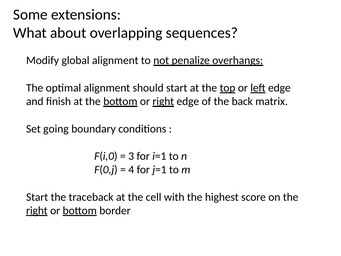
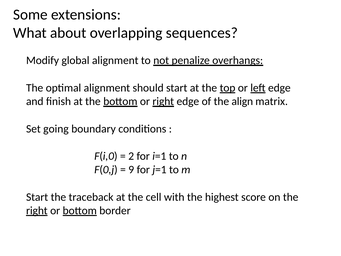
back: back -> align (242, 101)
3: 3 -> 2 (131, 156)
4: 4 -> 9 (131, 170)
